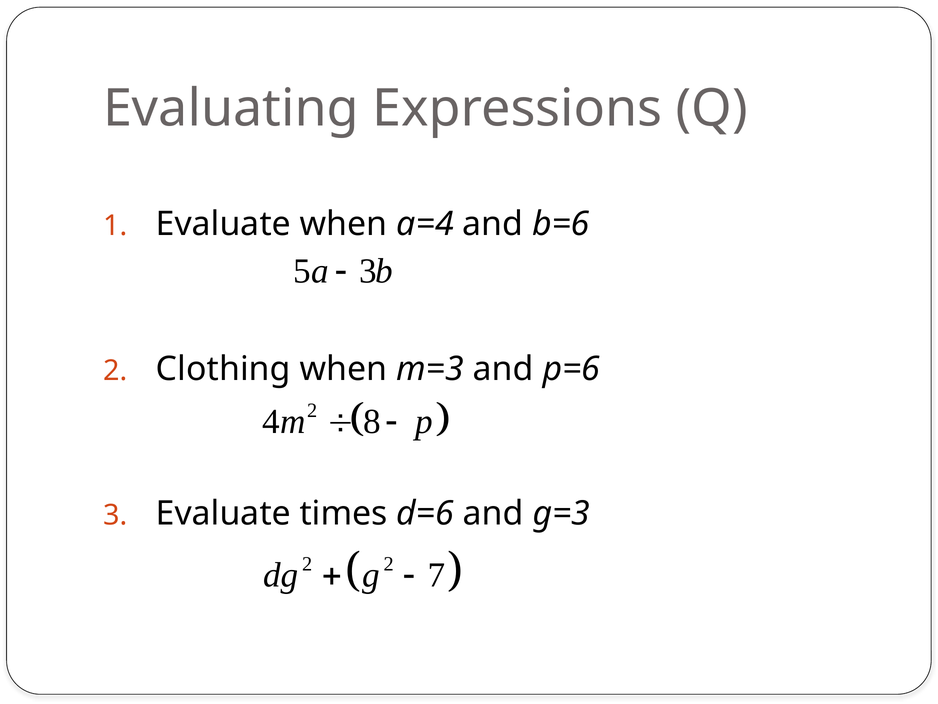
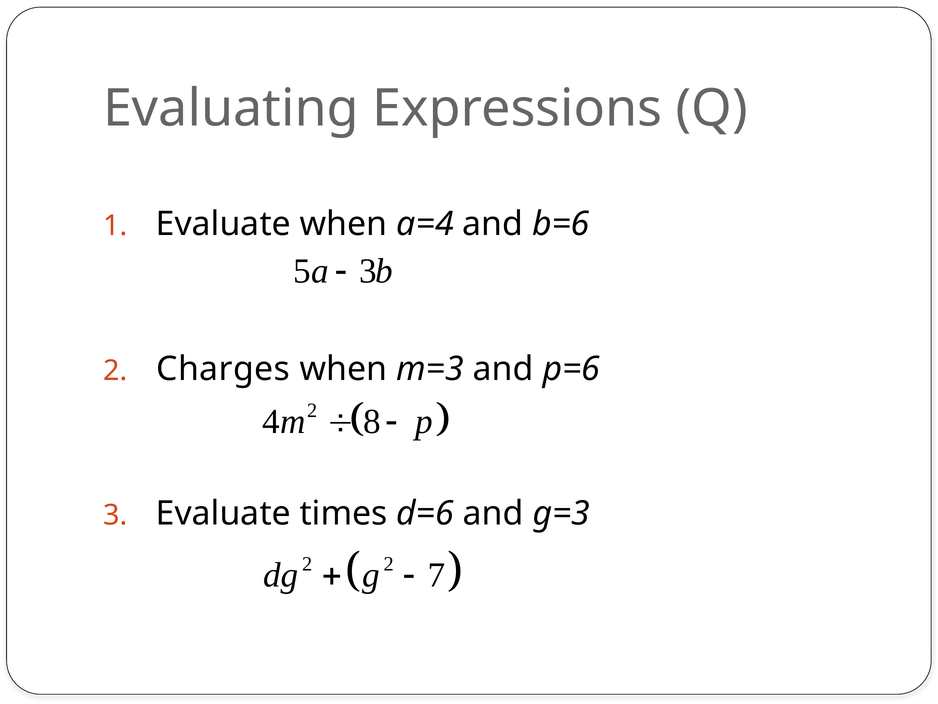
Clothing: Clothing -> Charges (223, 369)
